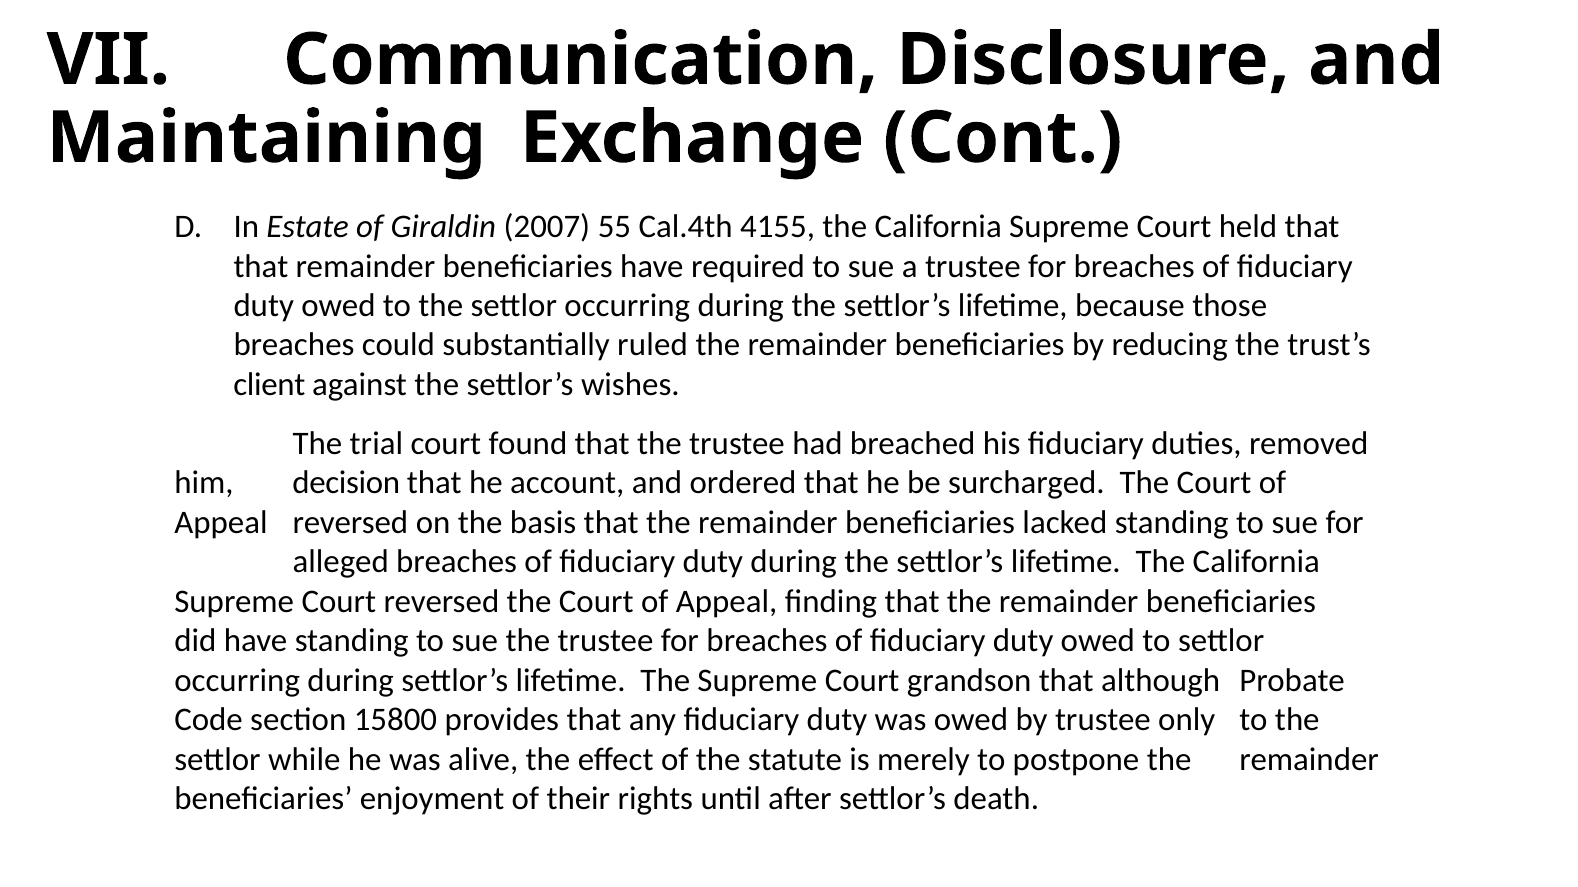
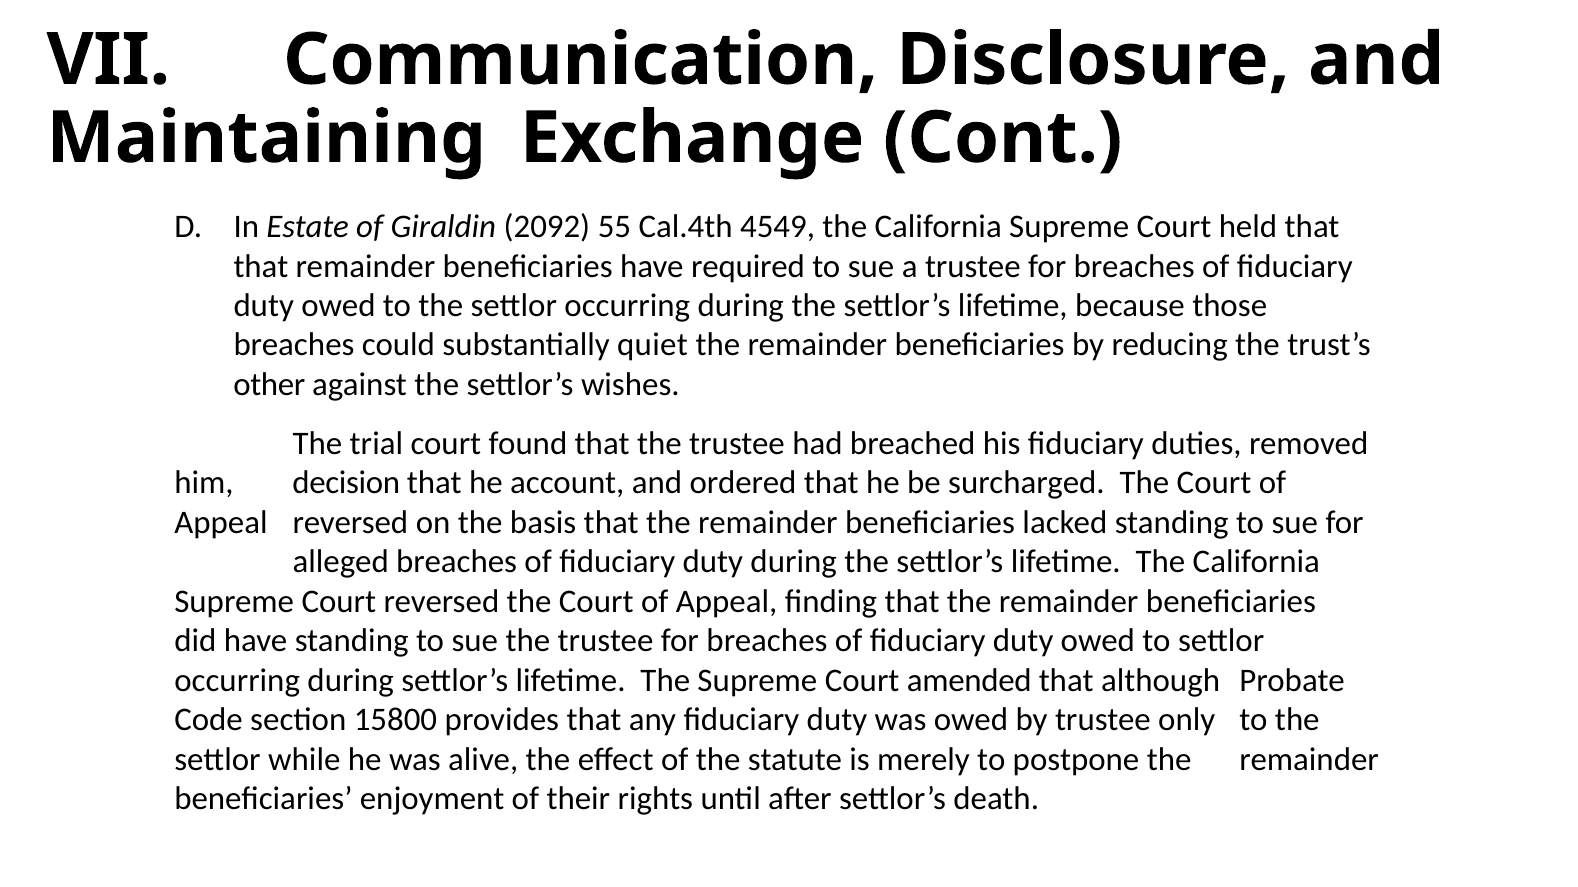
2007: 2007 -> 2092 (547, 227)
4155: 4155 -> 4549 (778, 227)
ruled: ruled -> quiet (652, 345)
client: client -> other (269, 385)
grandson: grandson -> amended (969, 681)
